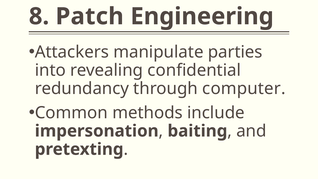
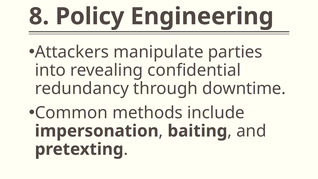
Patch: Patch -> Policy (90, 16)
computer: computer -> downtime (244, 88)
